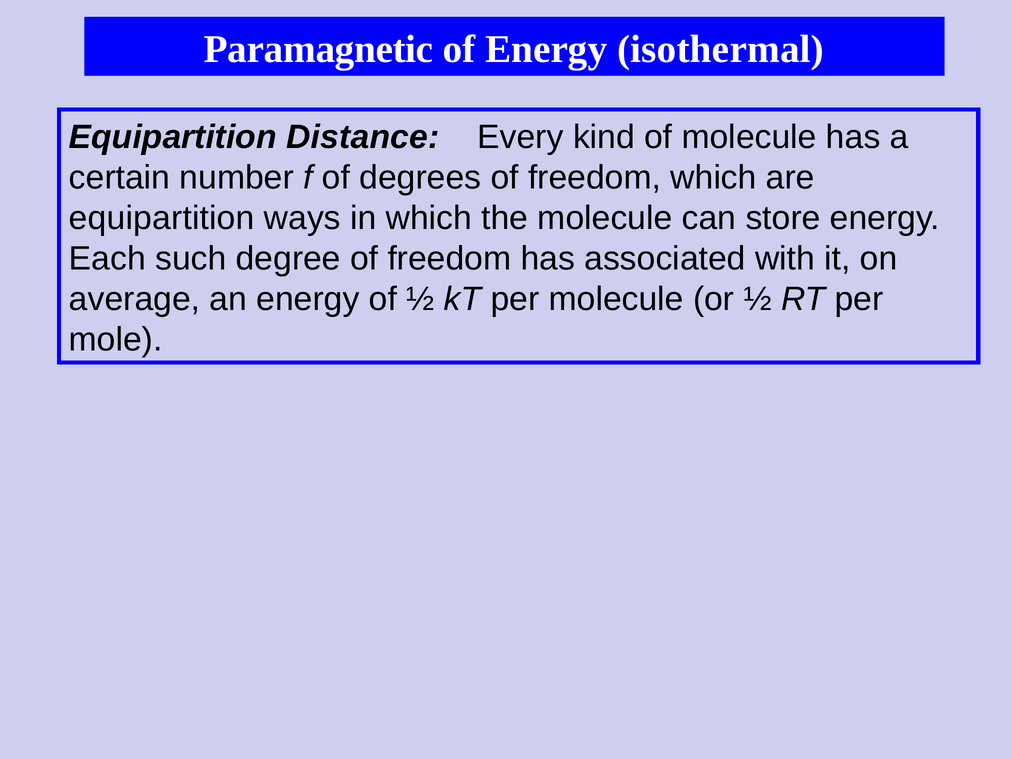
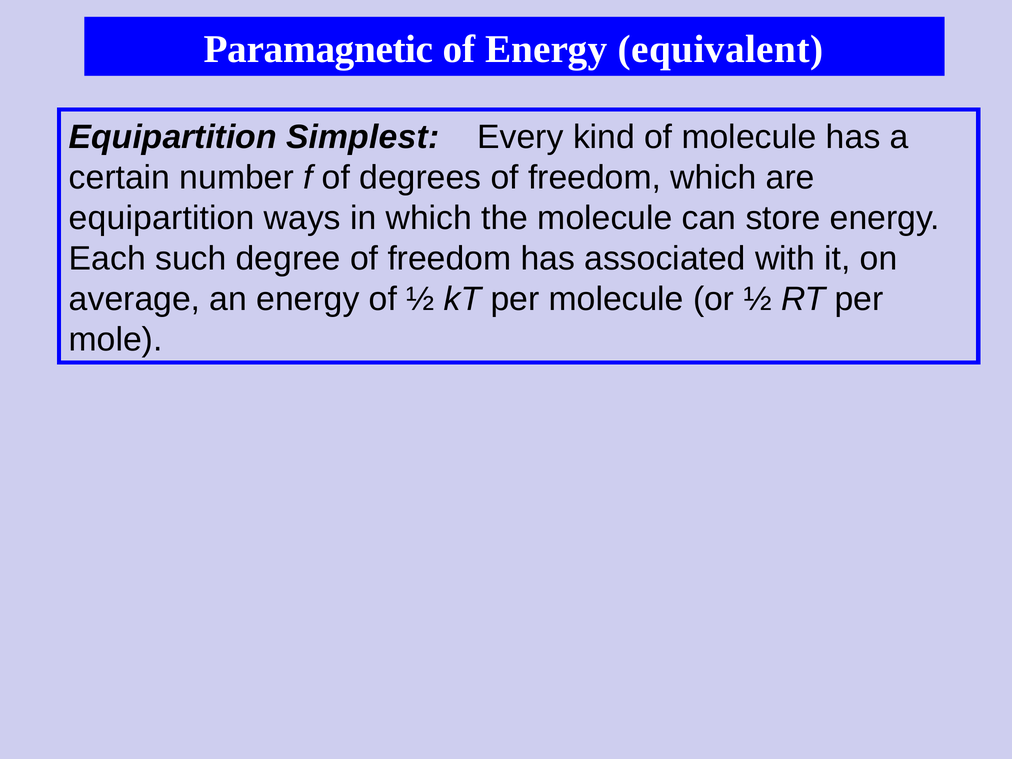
isothermal: isothermal -> equivalent (720, 49)
Distance: Distance -> Simplest (363, 137)
